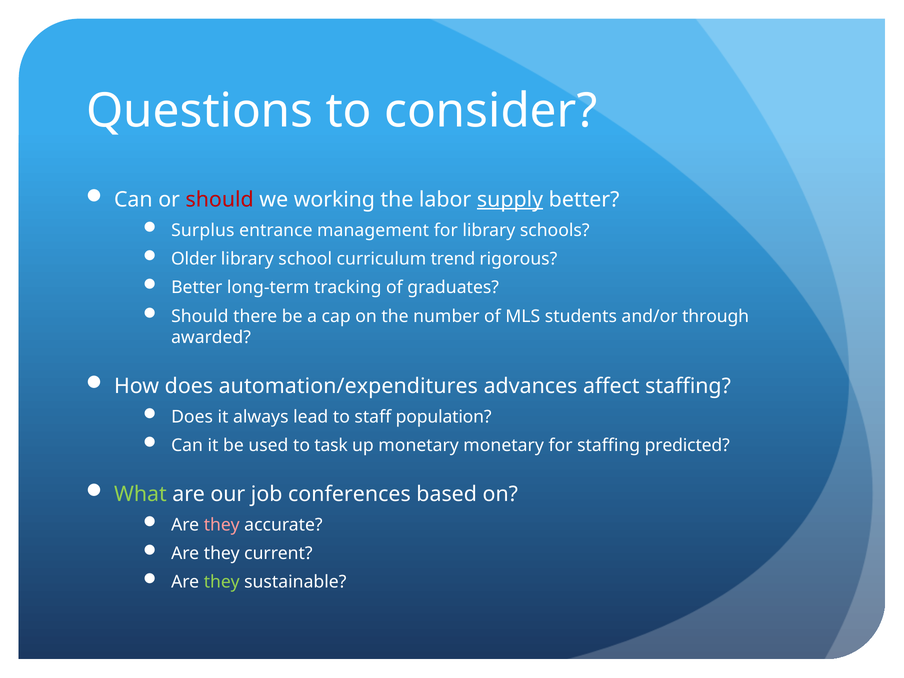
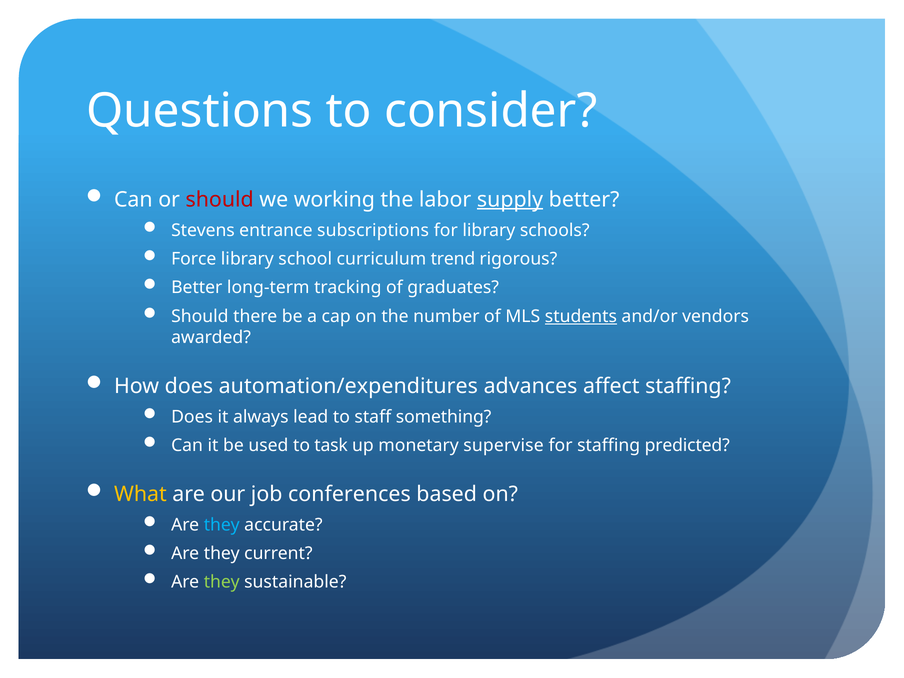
Surplus: Surplus -> Stevens (203, 230)
management: management -> subscriptions (373, 230)
Older: Older -> Force (194, 259)
students underline: none -> present (581, 316)
through: through -> vendors (716, 316)
population: population -> something (444, 417)
monetary monetary: monetary -> supervise (504, 445)
What colour: light green -> yellow (140, 494)
they colour: pink -> light blue (222, 525)
